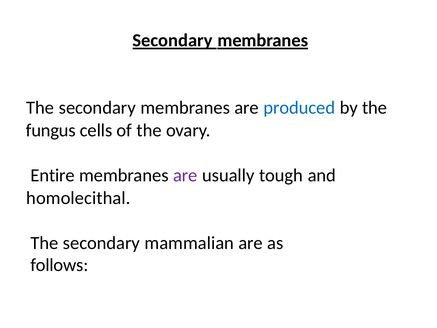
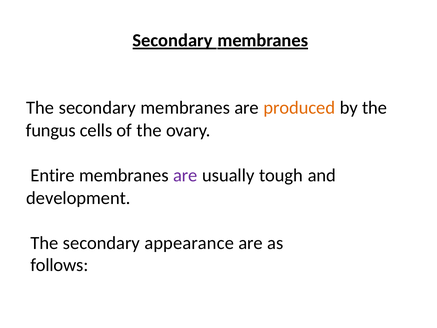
produced colour: blue -> orange (299, 108)
homolecithal: homolecithal -> development (78, 198)
mammalian: mammalian -> appearance (189, 243)
